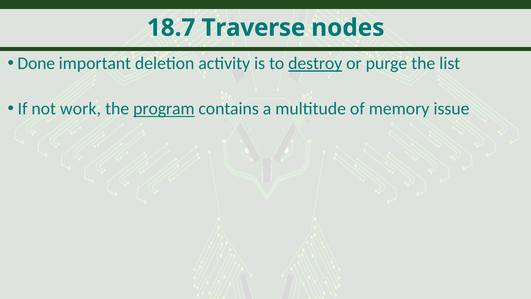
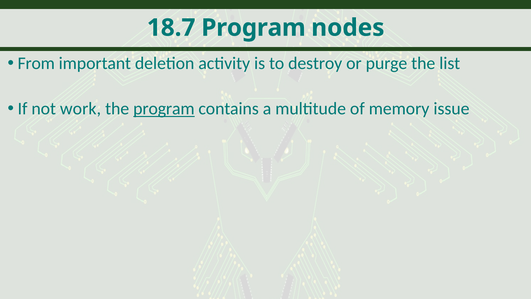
18.7 Traverse: Traverse -> Program (254, 28)
Done: Done -> From (36, 63)
destroy underline: present -> none (315, 63)
